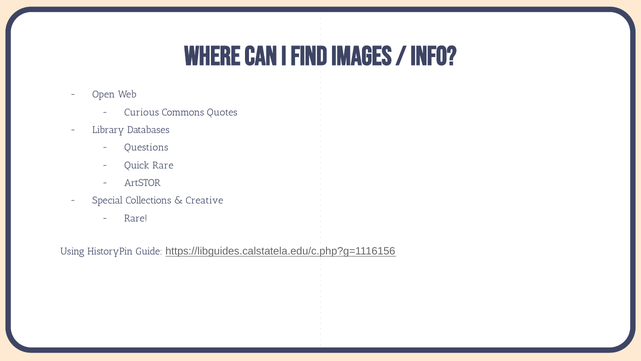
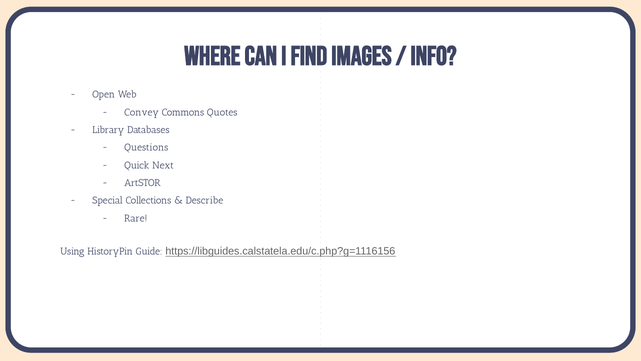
Curious: Curious -> Convey (142, 112)
Quick Rare: Rare -> Next (163, 165)
Creative: Creative -> Describe (204, 200)
